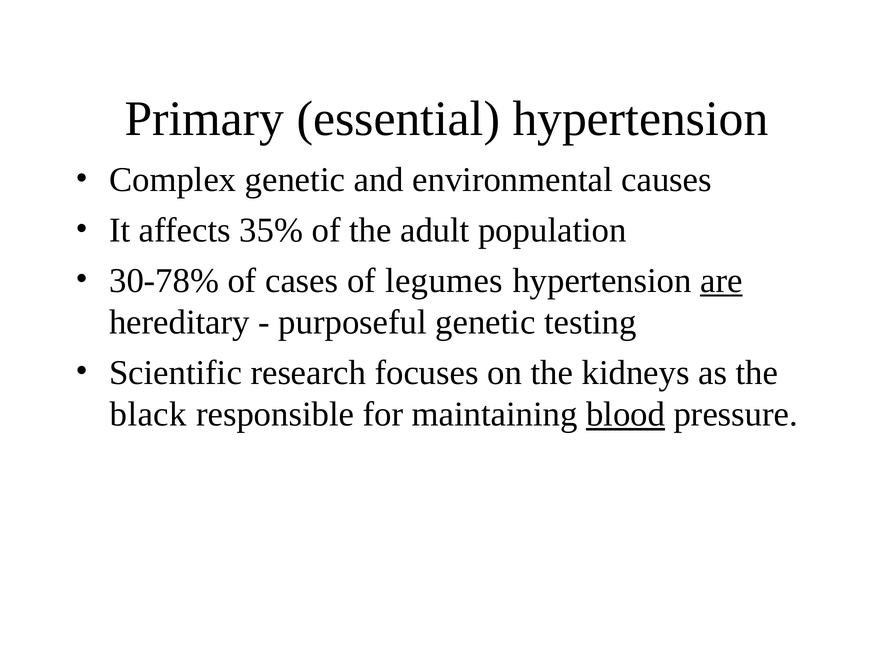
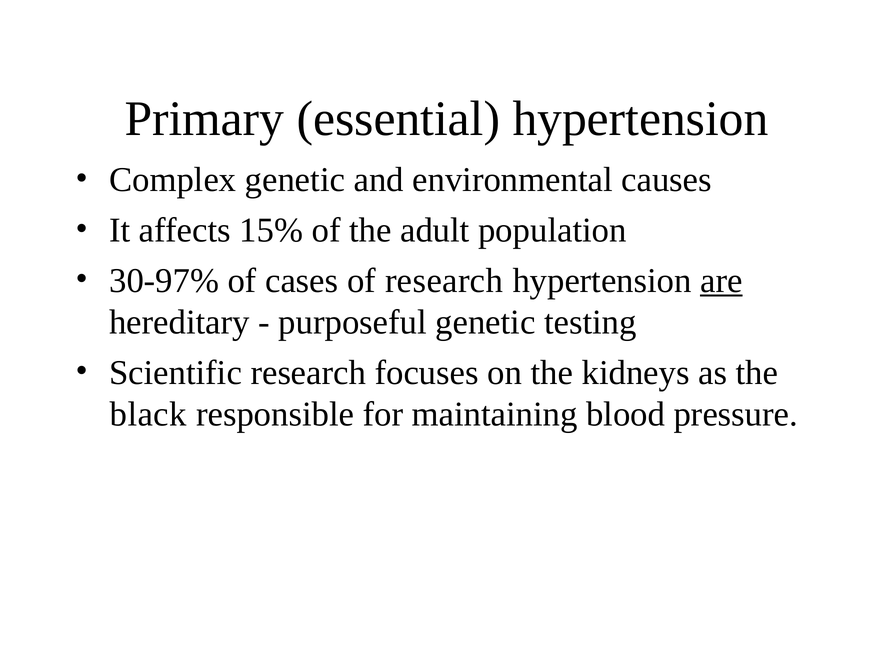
35%: 35% -> 15% (271, 230)
30-78%: 30-78% -> 30-97% (164, 280)
of legumes: legumes -> research (444, 280)
blood underline: present -> none (626, 414)
